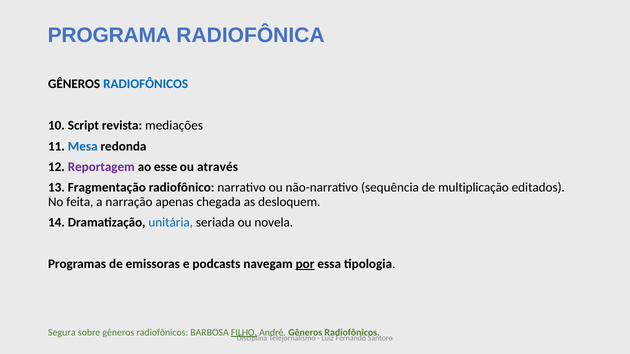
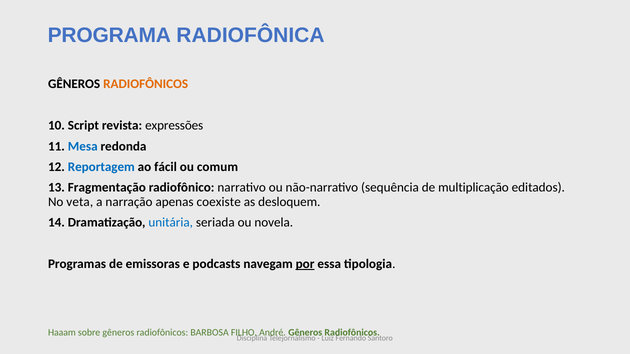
RADIOFÔNICOS colour: blue -> orange (146, 84)
mediações: mediações -> expressões (174, 126)
Reportagem colour: purple -> blue (101, 167)
esse: esse -> fácil (166, 167)
através: através -> comum (218, 167)
feita: feita -> veta (80, 202)
chegada: chegada -> coexiste (219, 202)
Segura: Segura -> Haaam (62, 333)
FILHO underline: present -> none (244, 333)
